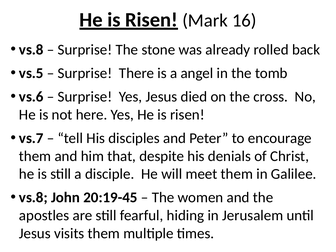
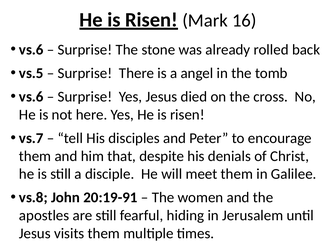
vs.8: vs.8 -> vs.6 (31, 50)
20:19-45: 20:19-45 -> 20:19-91 (110, 198)
